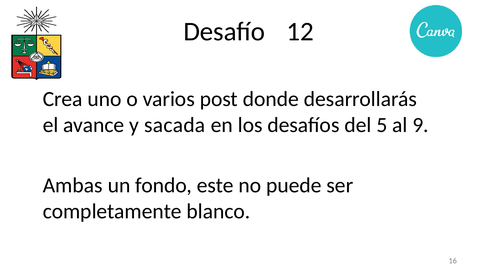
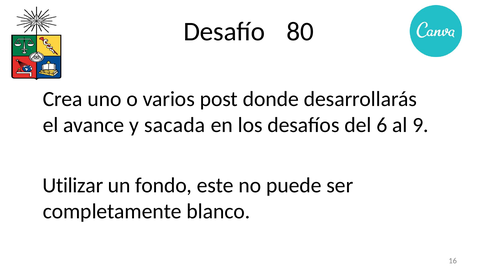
12: 12 -> 80 (300, 32)
5: 5 -> 6 (382, 125)
Ambas: Ambas -> Utilizar (73, 186)
